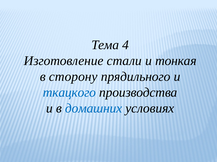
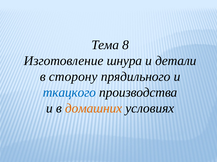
4: 4 -> 8 (126, 45)
стали: стали -> шнура (124, 61)
тонкая: тонкая -> детали (176, 61)
домашних colour: blue -> orange (94, 109)
